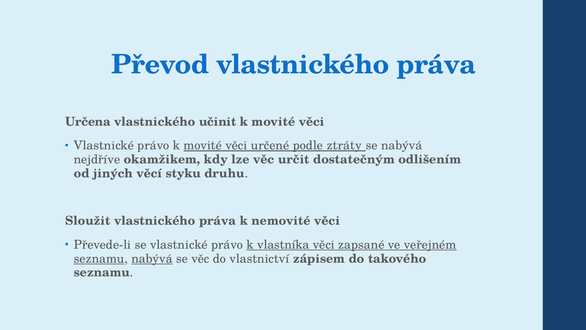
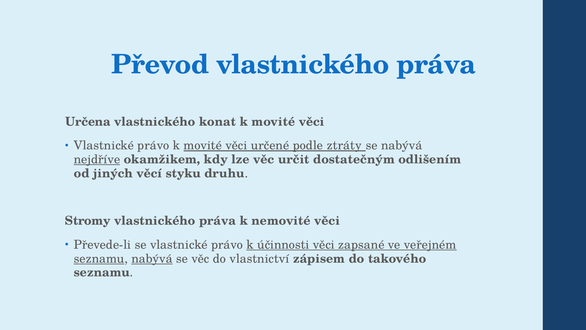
učinit: učinit -> konat (218, 122)
nejdříve underline: none -> present (97, 159)
Sloužit: Sloužit -> Stromy (88, 221)
vlastníka: vlastníka -> účinnosti (283, 244)
